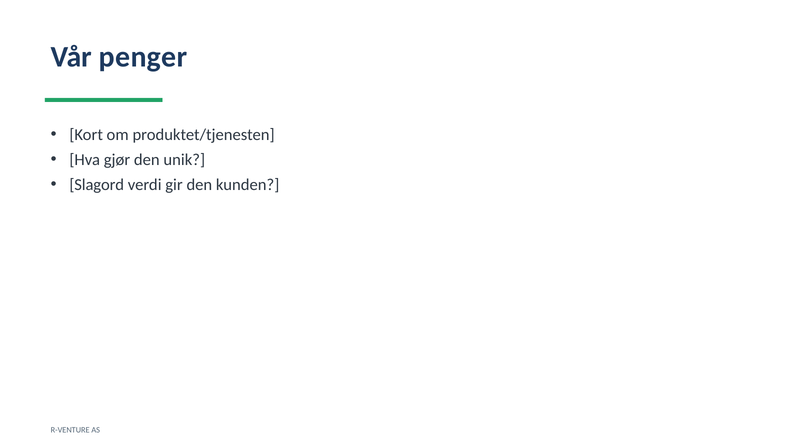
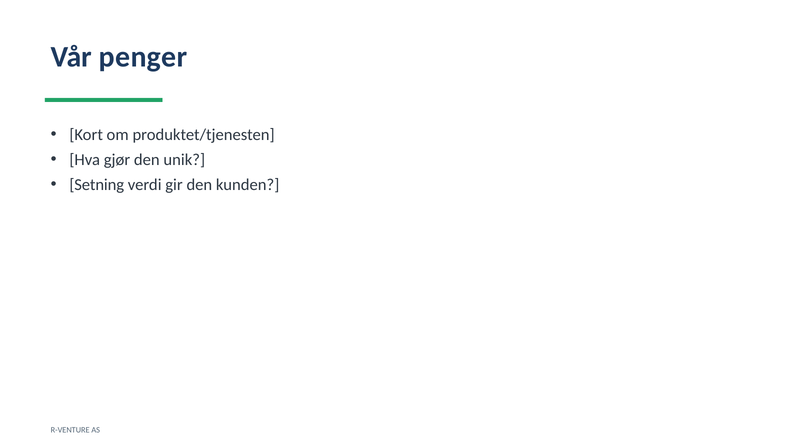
Slagord: Slagord -> Setning (97, 185)
